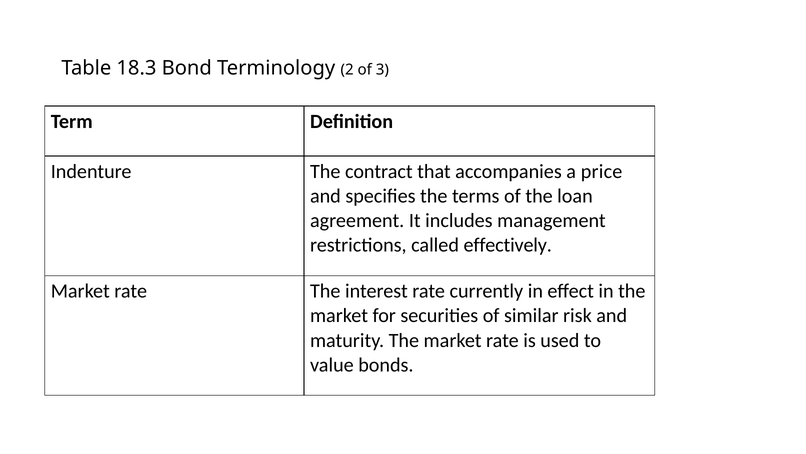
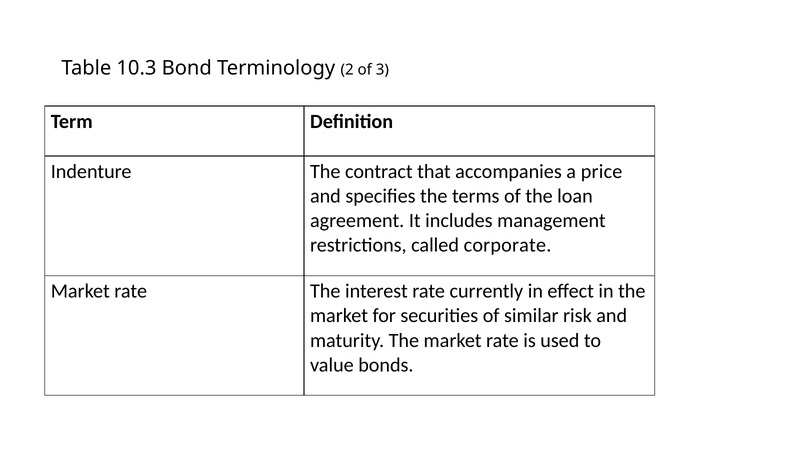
18.3: 18.3 -> 10.3 (136, 68)
effectively: effectively -> corporate (508, 245)
